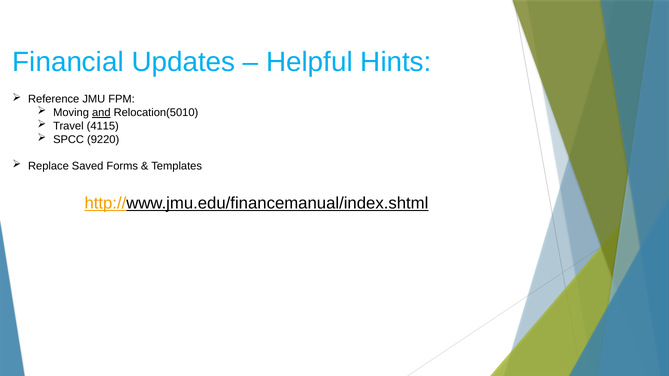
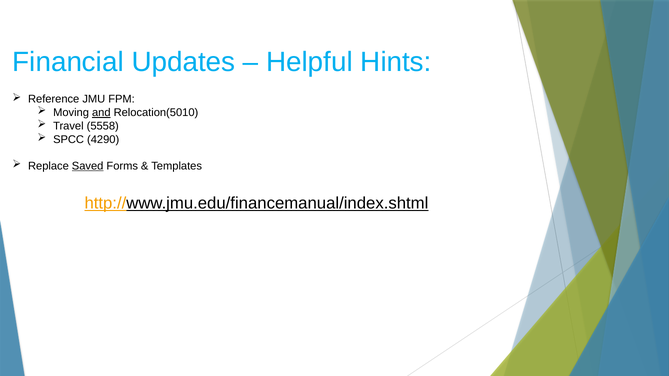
4115: 4115 -> 5558 (103, 126)
9220: 9220 -> 4290 (103, 139)
Saved underline: none -> present (88, 166)
